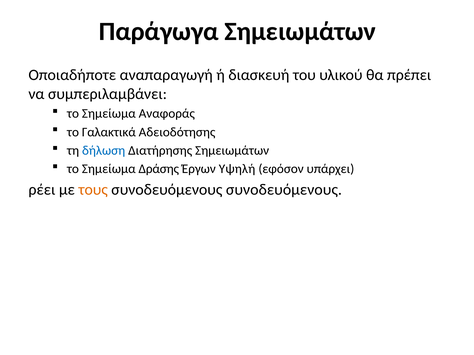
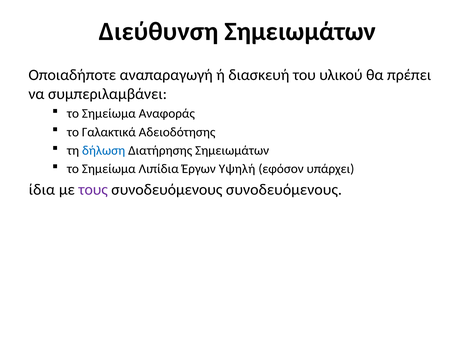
Παράγωγα: Παράγωγα -> Διεύθυνση (159, 31)
Δράσης: Δράσης -> Λιπίδια (159, 169)
ρέει: ρέει -> ίδια (42, 190)
τους colour: orange -> purple (93, 190)
